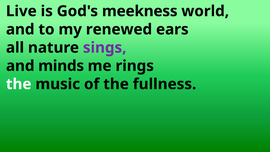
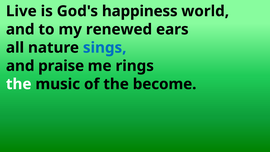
meekness: meekness -> happiness (140, 11)
sings colour: purple -> blue (105, 48)
minds: minds -> praise (61, 66)
fullness: fullness -> become (165, 84)
